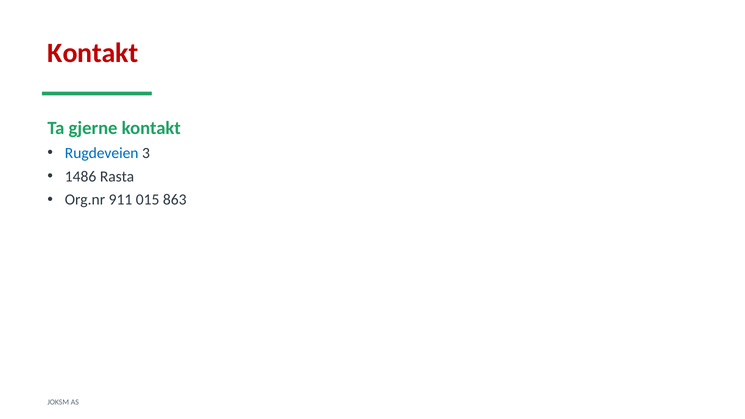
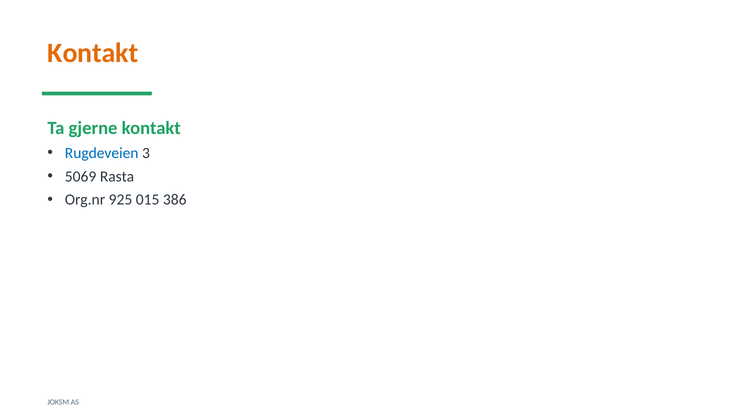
Kontakt colour: red -> orange (93, 53)
1486: 1486 -> 5069 (81, 176)
911: 911 -> 925 (120, 200)
863: 863 -> 386 (175, 200)
